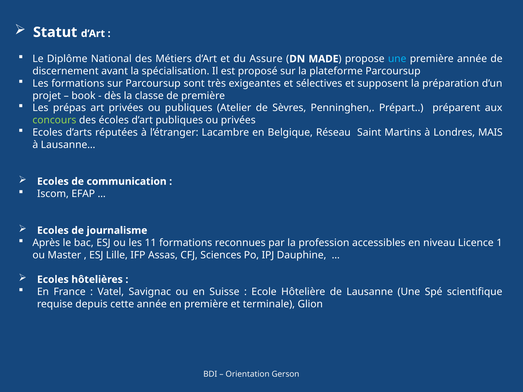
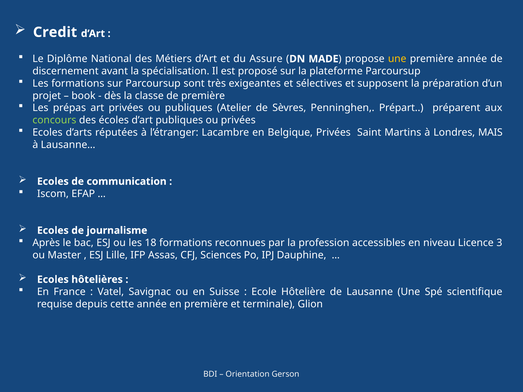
Statut: Statut -> Credit (55, 32)
une colour: light blue -> yellow (397, 59)
Belgique Réseau: Réseau -> Privées (333, 133)
11: 11 -> 18 (151, 243)
1: 1 -> 3 (499, 243)
